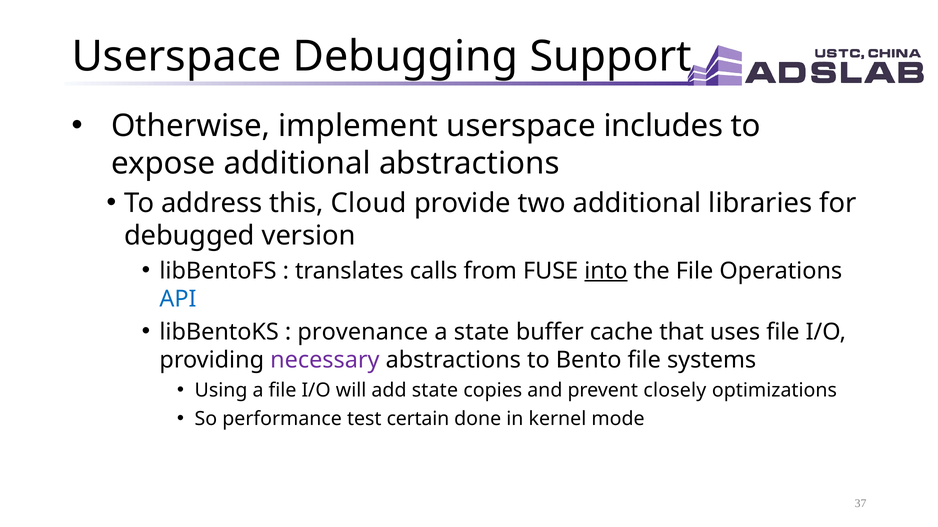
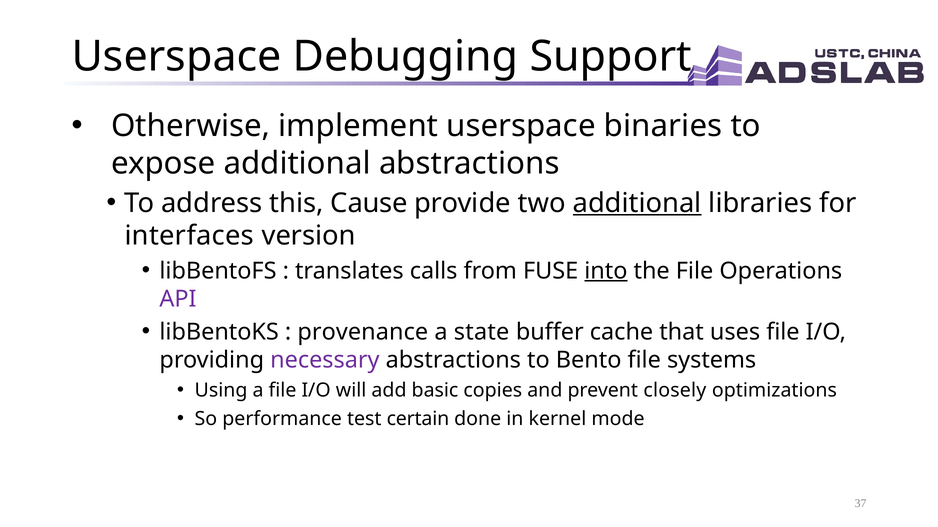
includes: includes -> binaries (663, 126)
Cloud: Cloud -> Cause (369, 203)
additional underline: none -> present (637, 203)
debugged: debugged -> interfaces (189, 236)
API colour: blue -> purple (178, 299)
add state: state -> basic (435, 391)
